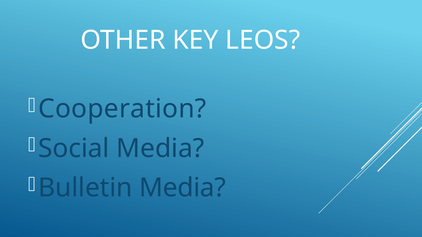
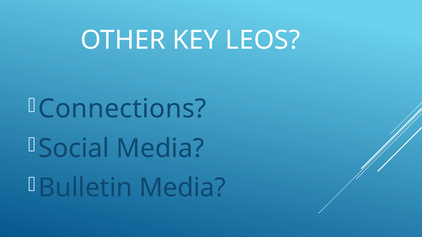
Cooperation: Cooperation -> Connections (122, 109)
